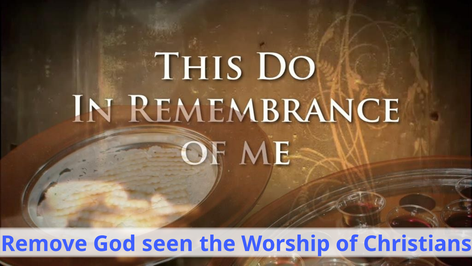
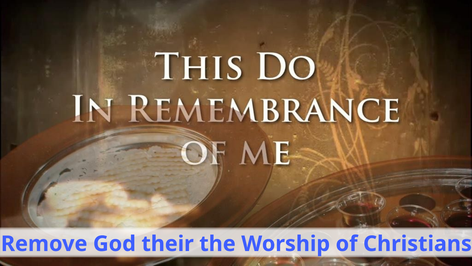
seen: seen -> their (168, 243)
